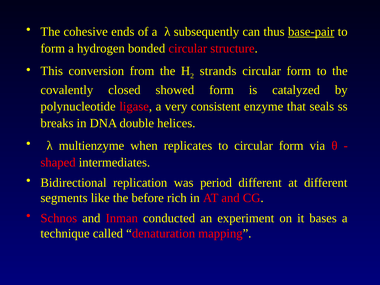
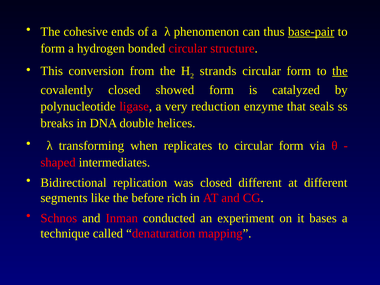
subsequently: subsequently -> phenomenon (206, 32)
the underline: none -> present (340, 71)
consistent: consistent -> reduction (216, 107)
multienzyme: multienzyme -> transforming (91, 146)
was period: period -> closed (216, 183)
